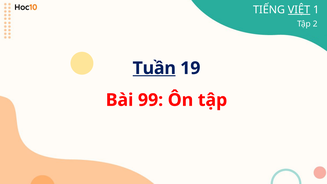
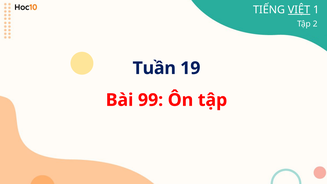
Tuần underline: present -> none (154, 68)
